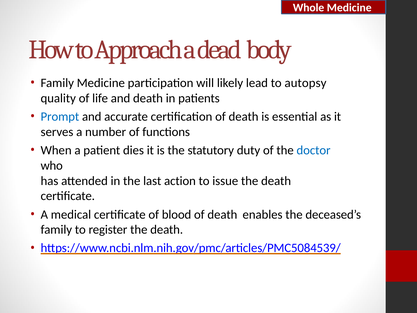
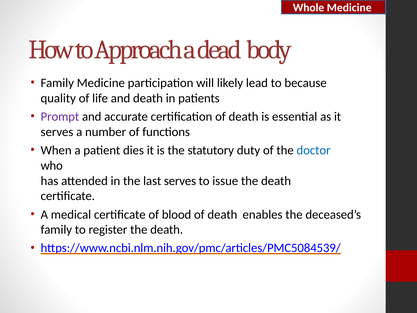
autopsy: autopsy -> because (306, 83)
Prompt colour: blue -> purple (60, 116)
last action: action -> serves (180, 181)
